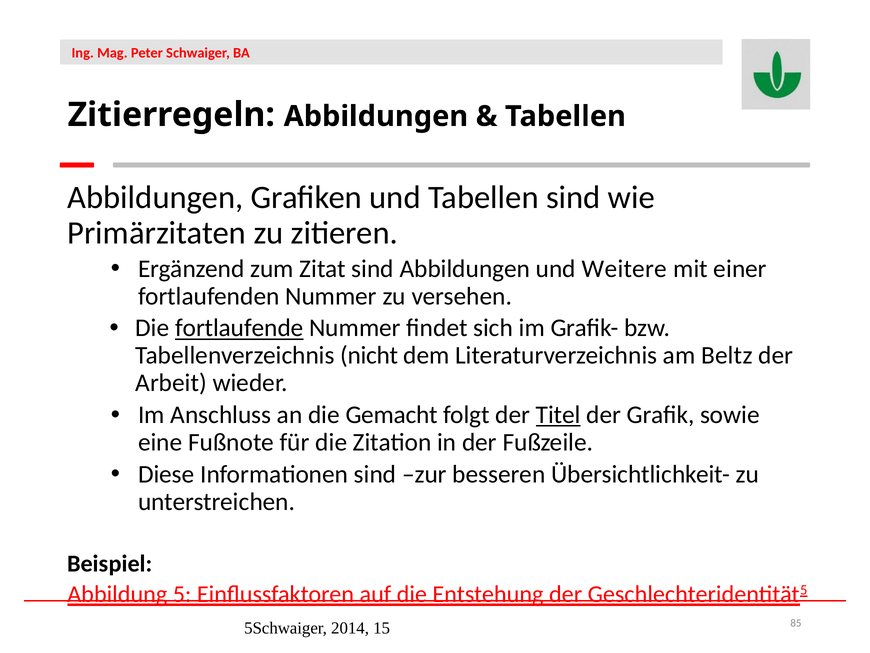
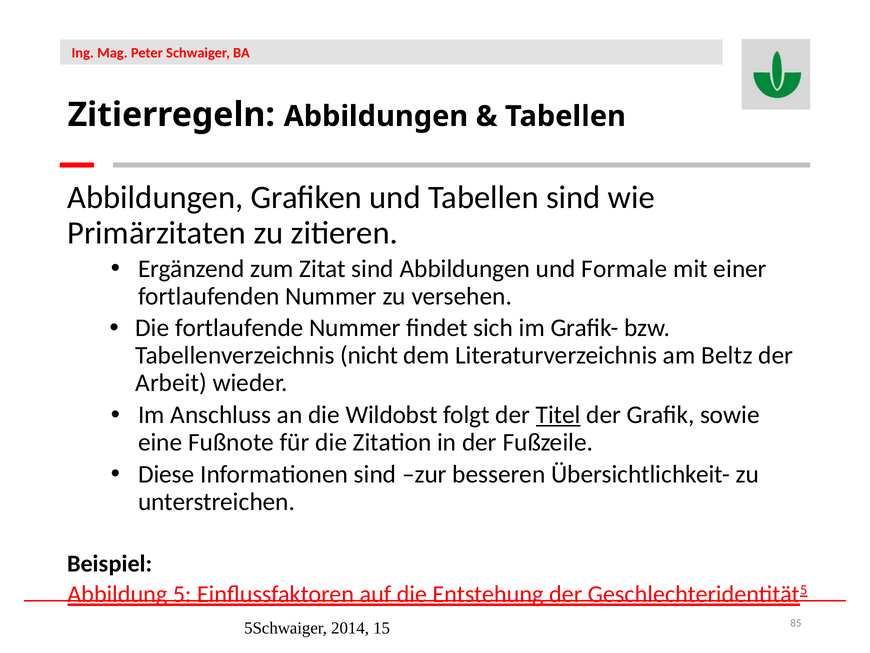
Weitere: Weitere -> Formale (624, 269)
fortlaufende underline: present -> none (239, 328)
Gemacht: Gemacht -> Wildobst (392, 415)
